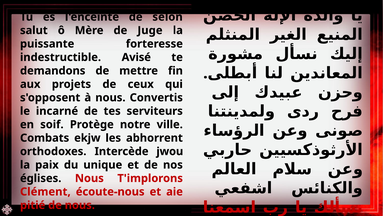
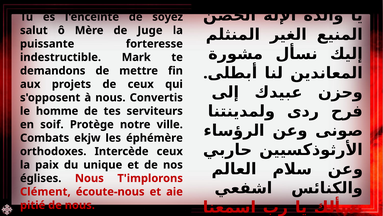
selon: selon -> soyez (168, 17)
Avisé: Avisé -> Mark (136, 57)
incarné: incarné -> homme (57, 111)
abhorrent: abhorrent -> éphémère (154, 138)
Intercède jwou: jwou -> ceux (170, 151)
